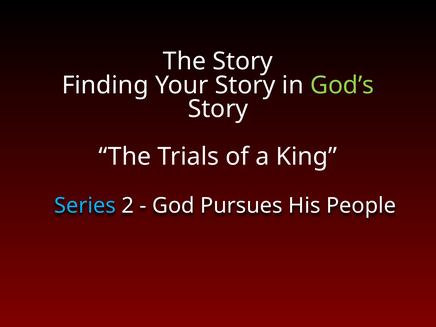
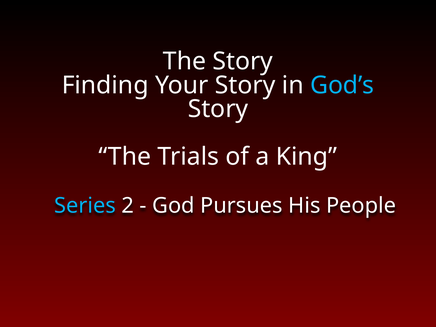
God’s colour: light green -> light blue (342, 85)
